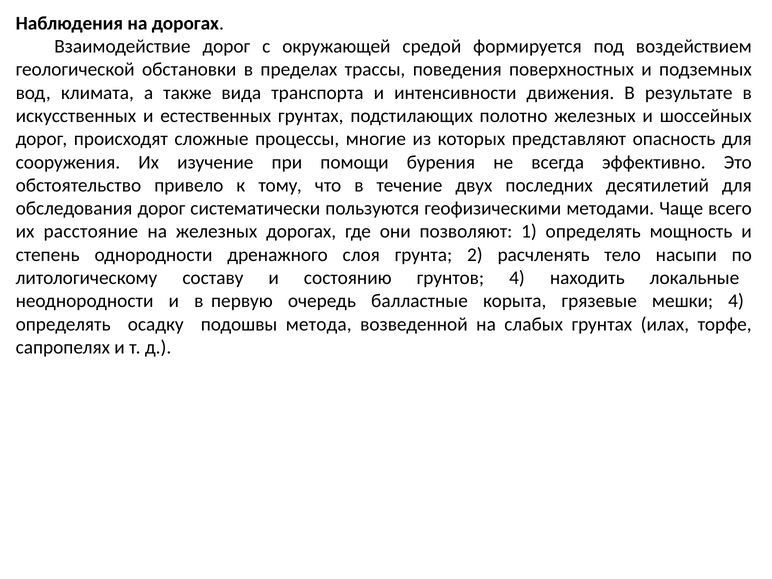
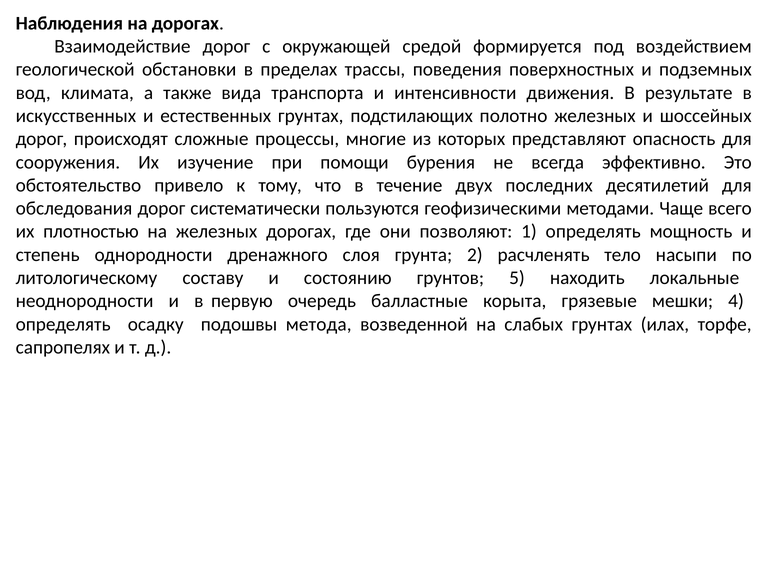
расстояние: расстояние -> плотностью (91, 232)
грунтов 4: 4 -> 5 (517, 278)
